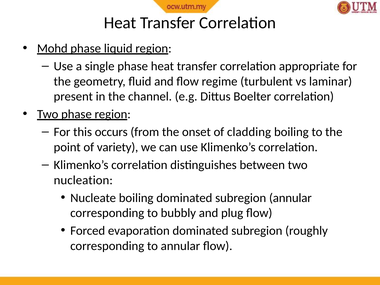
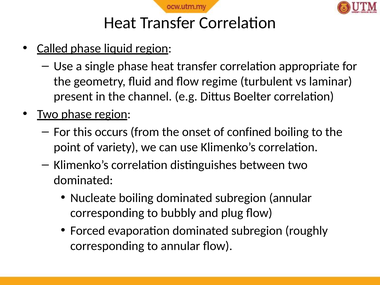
Mohd: Mohd -> Called (52, 48)
cladding: cladding -> confined (249, 132)
nucleation: nucleation -> dominated (83, 180)
